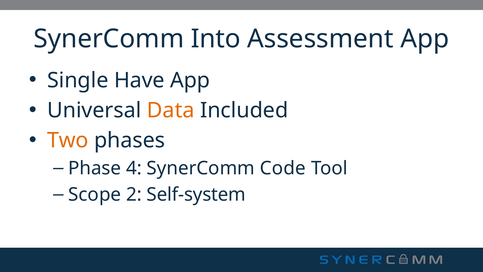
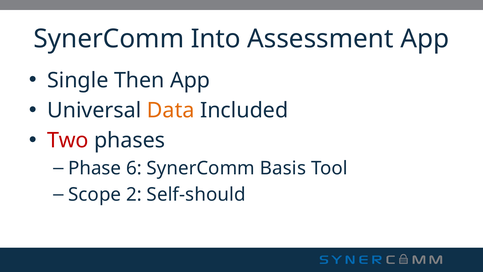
Have: Have -> Then (139, 80)
Two colour: orange -> red (68, 140)
4: 4 -> 6 (134, 168)
Code: Code -> Basis (283, 168)
Self-system: Self-system -> Self-should (196, 194)
